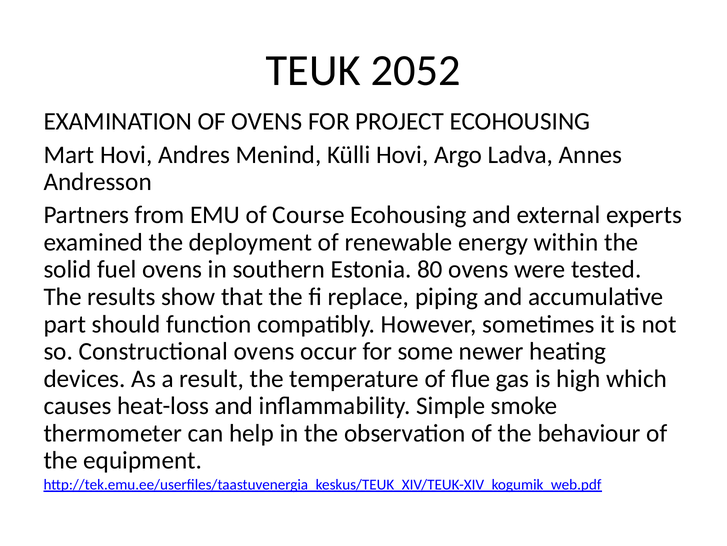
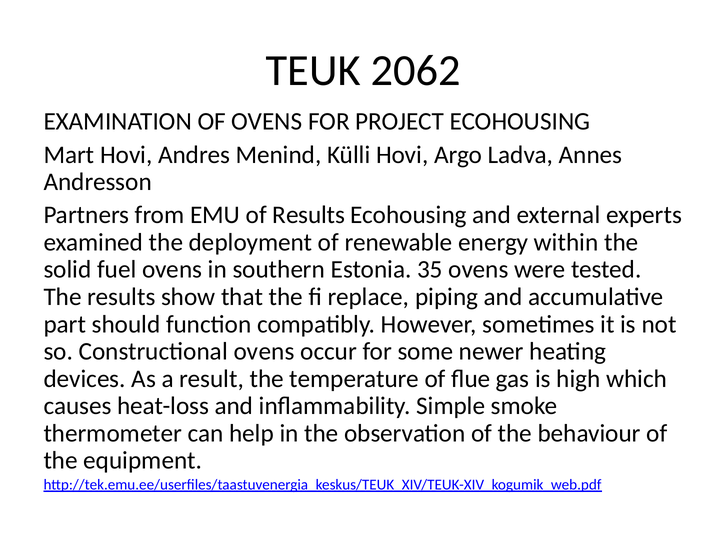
2052: 2052 -> 2062 (416, 70)
of Course: Course -> Results (309, 215)
80: 80 -> 35 (430, 269)
